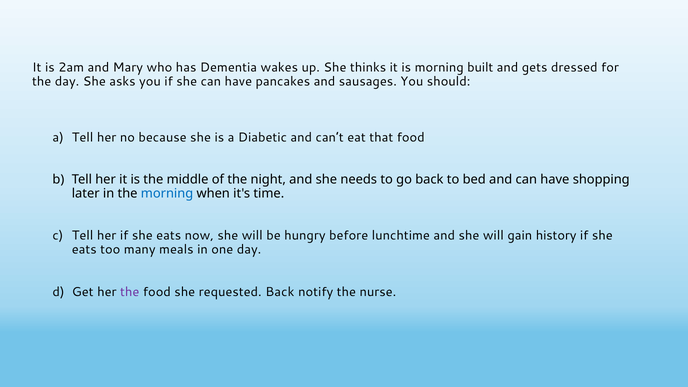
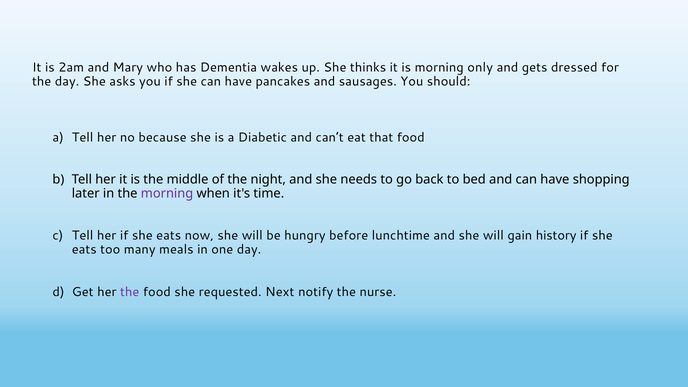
built: built -> only (480, 67)
morning colour: blue -> purple (167, 194)
requested Back: Back -> Next (280, 292)
